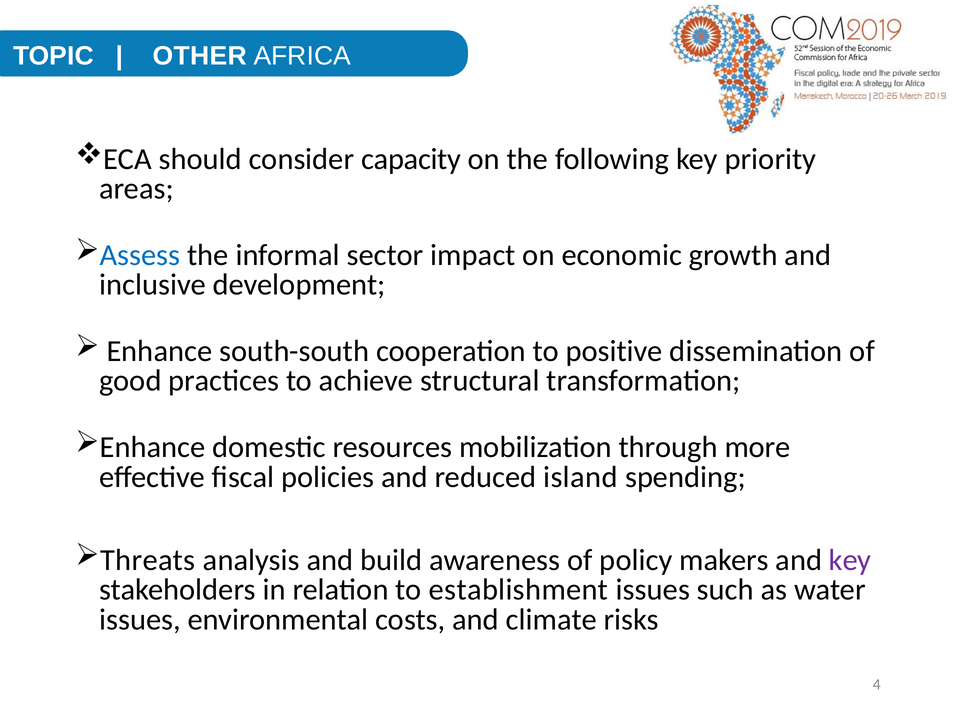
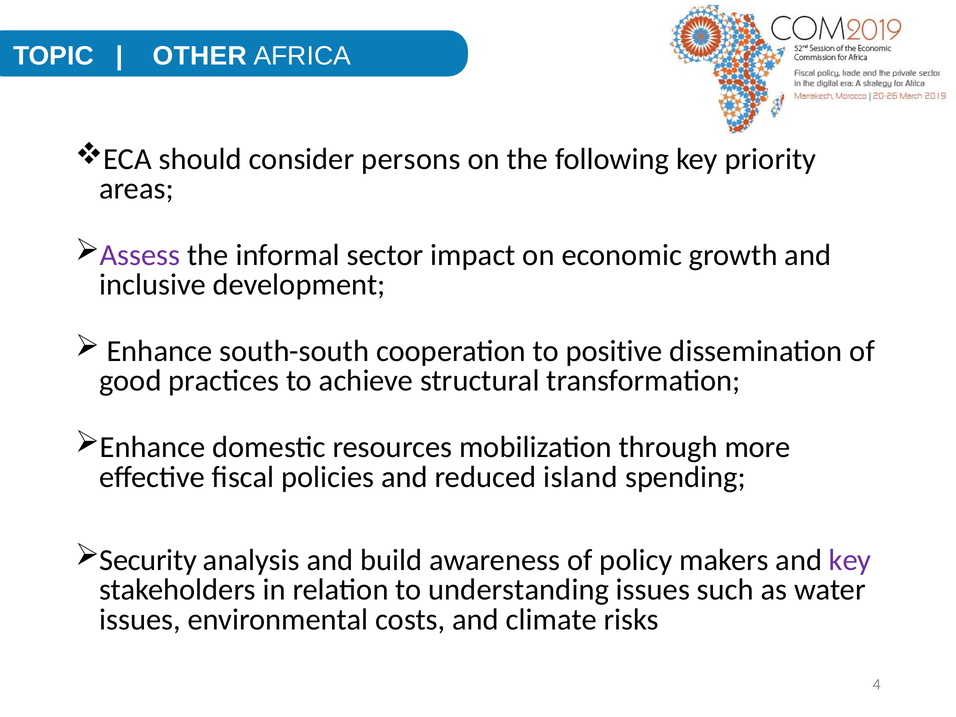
capacity: capacity -> persons (411, 159)
Assess colour: blue -> purple (140, 255)
Threats: Threats -> Security (148, 560)
establishment: establishment -> understanding (519, 590)
